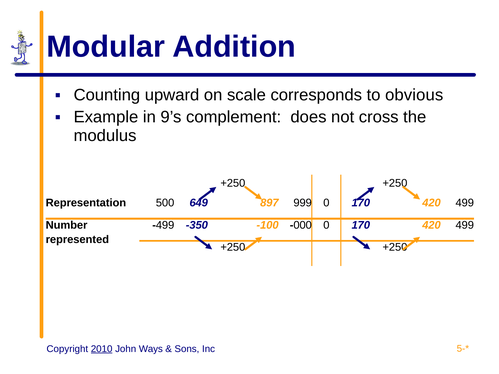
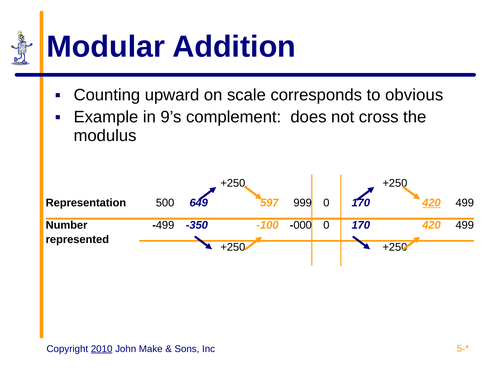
897: 897 -> 597 (269, 203)
420 underline: none -> present (432, 203)
Ways: Ways -> Make (151, 349)
